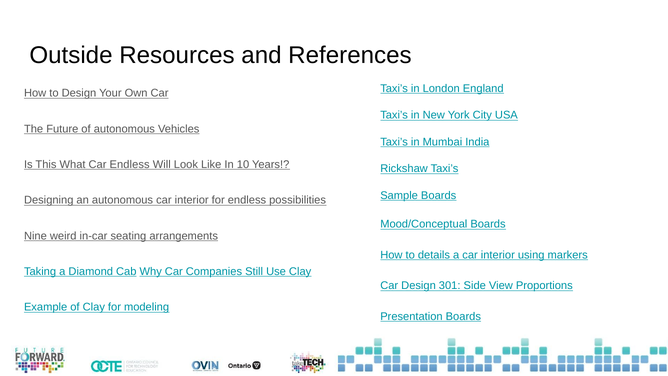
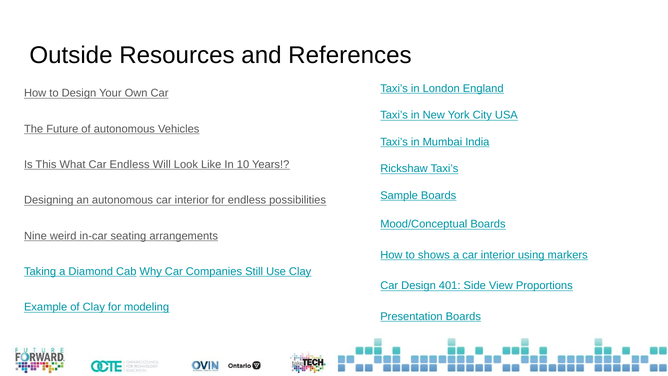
details: details -> shows (434, 255)
301: 301 -> 401 (450, 285)
